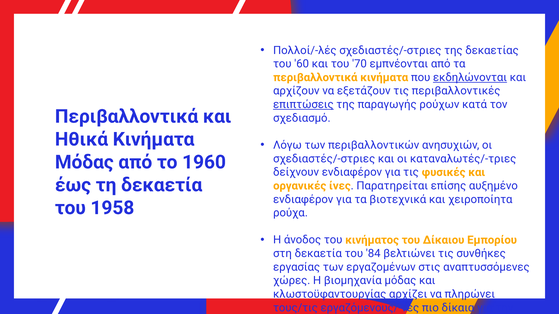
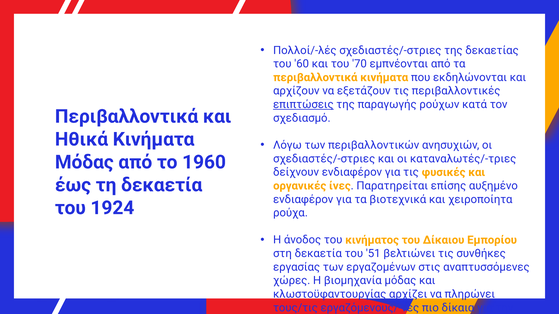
εκδηλώνονται underline: present -> none (470, 78)
1958: 1958 -> 1924 (112, 208)
84: 84 -> 51 (373, 254)
